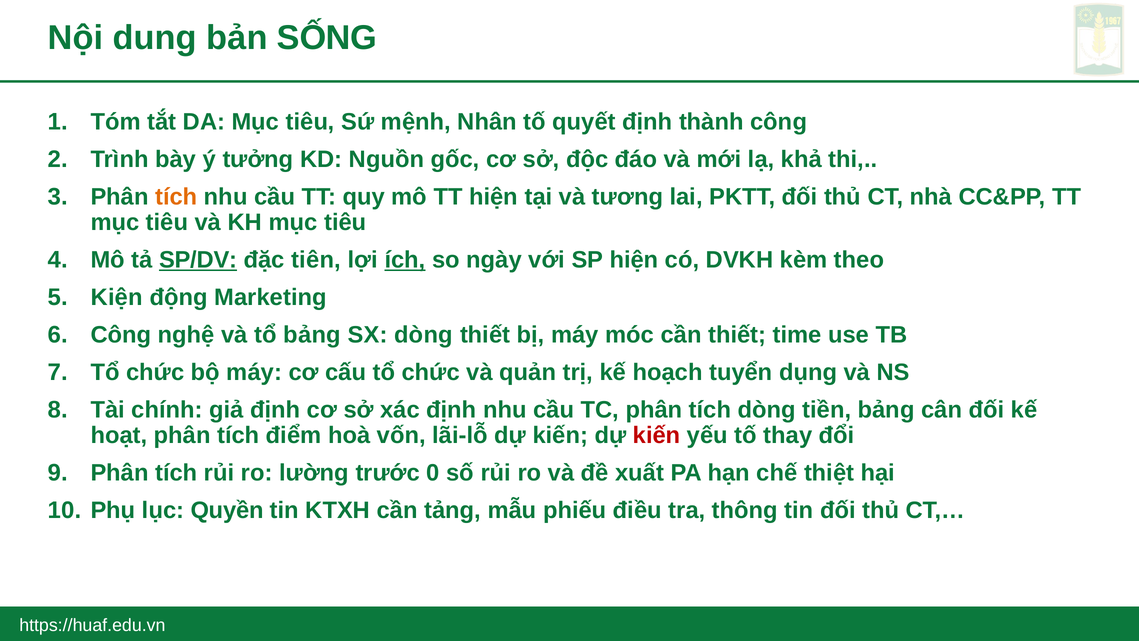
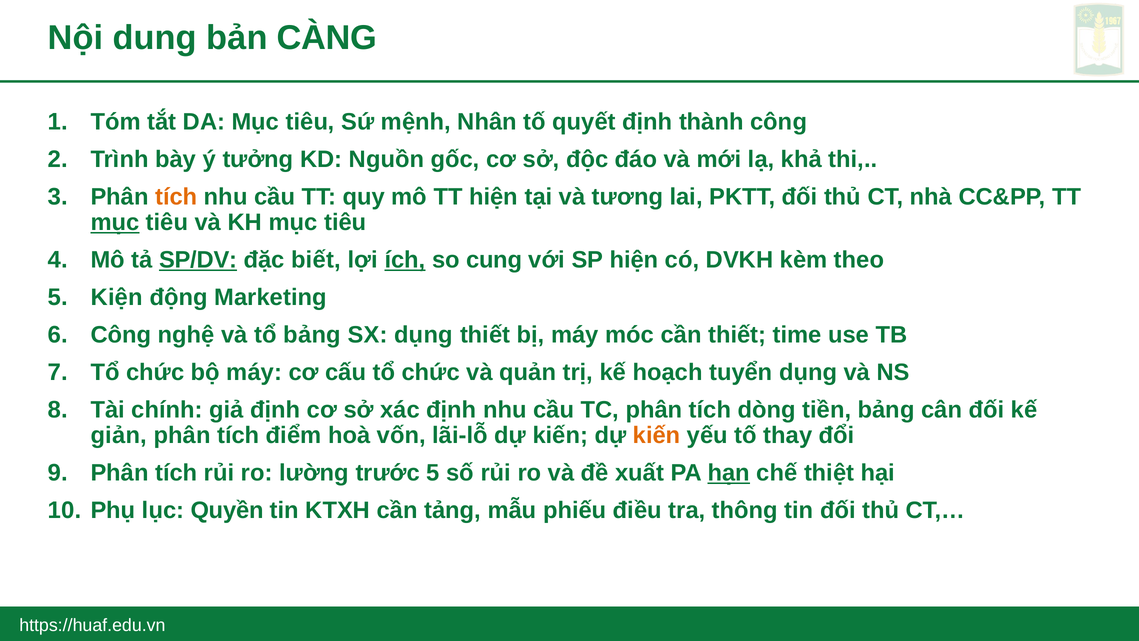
SỐNG: SỐNG -> CÀNG (327, 38)
mục underline: none -> present (115, 222)
tiên: tiên -> biết (316, 260)
ngày: ngày -> cung (494, 260)
SX dòng: dòng -> dụng (424, 335)
hoạt: hoạt -> giản (119, 435)
kiến colour: red -> orange (657, 435)
trước 0: 0 -> 5 (433, 473)
hạn underline: none -> present (729, 473)
